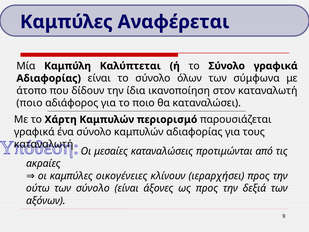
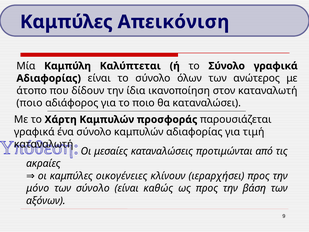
Αναφέρεται: Αναφέρεται -> Απεικόνιση (173, 22)
σύμφωνα: σύμφωνα -> ανώτερος (257, 78)
περιορισμό: περιορισμό -> προσφοράς (167, 119)
τους: τους -> τιμή (254, 132)
ούτω: ούτω -> μόνο (38, 188)
άξονες: άξονες -> καθώς (158, 188)
δεξιά: δεξιά -> βάση (254, 188)
